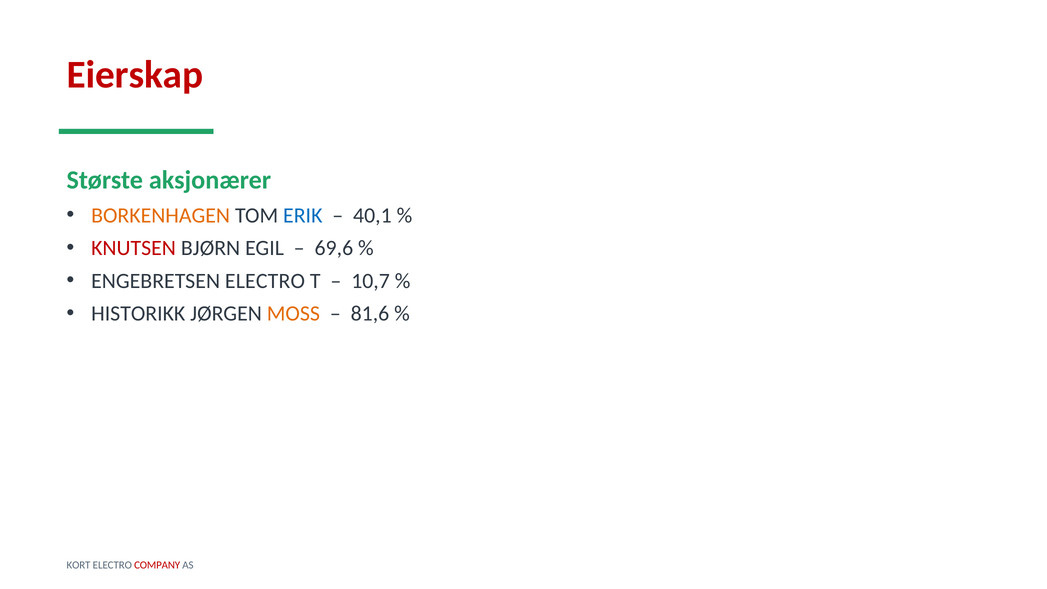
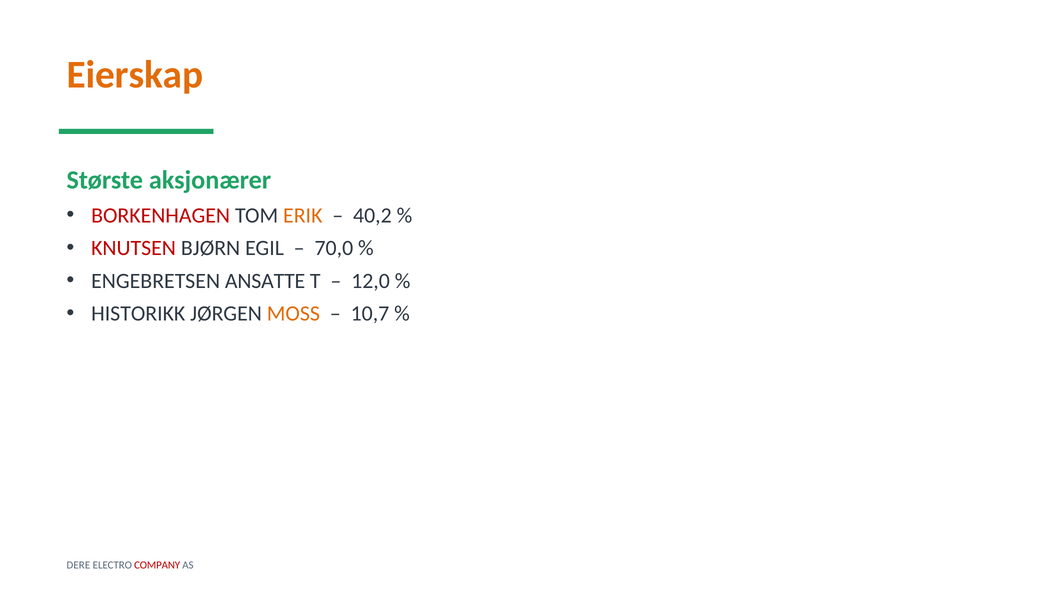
Eierskap colour: red -> orange (135, 75)
BORKENHAGEN colour: orange -> red (161, 215)
ERIK colour: blue -> orange (303, 215)
40,1: 40,1 -> 40,2 (372, 215)
69,6: 69,6 -> 70,0 (334, 248)
ENGEBRETSEN ELECTRO: ELECTRO -> ANSATTE (265, 281)
10,7: 10,7 -> 12,0 (371, 281)
81,6: 81,6 -> 10,7 (370, 314)
KORT: KORT -> DERE (78, 565)
